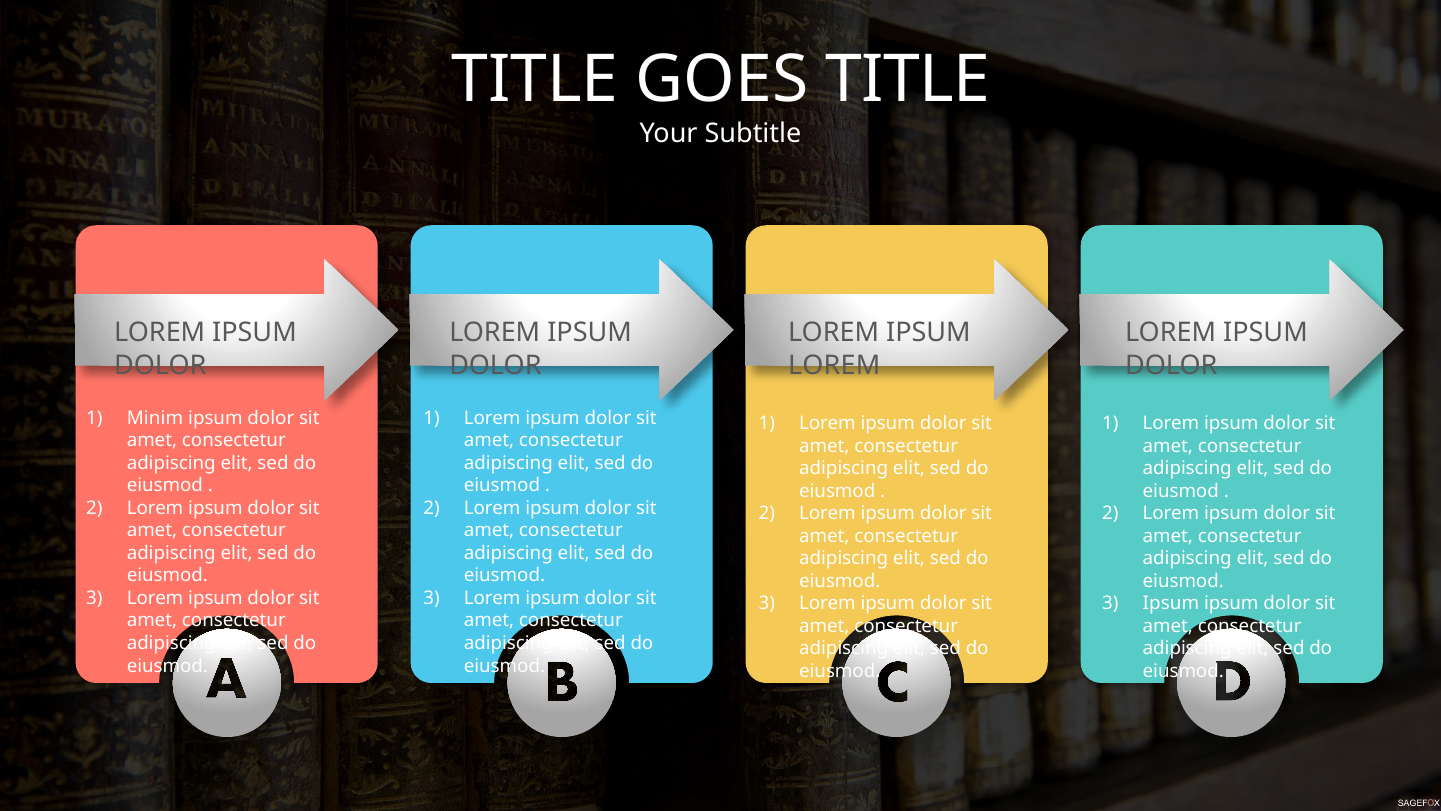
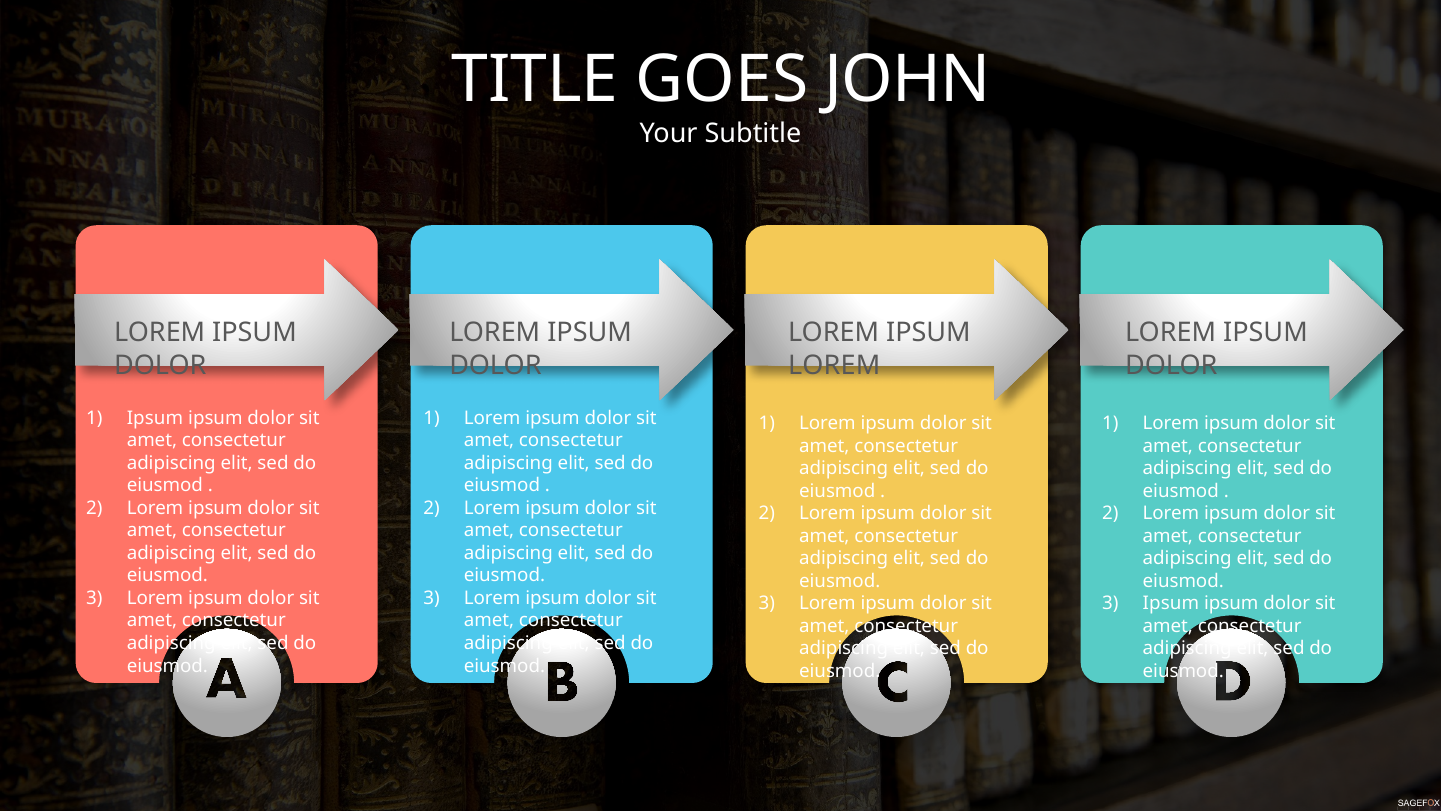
GOES TITLE: TITLE -> JOHN (908, 80)
Minim: Minim -> Ipsum (155, 418)
